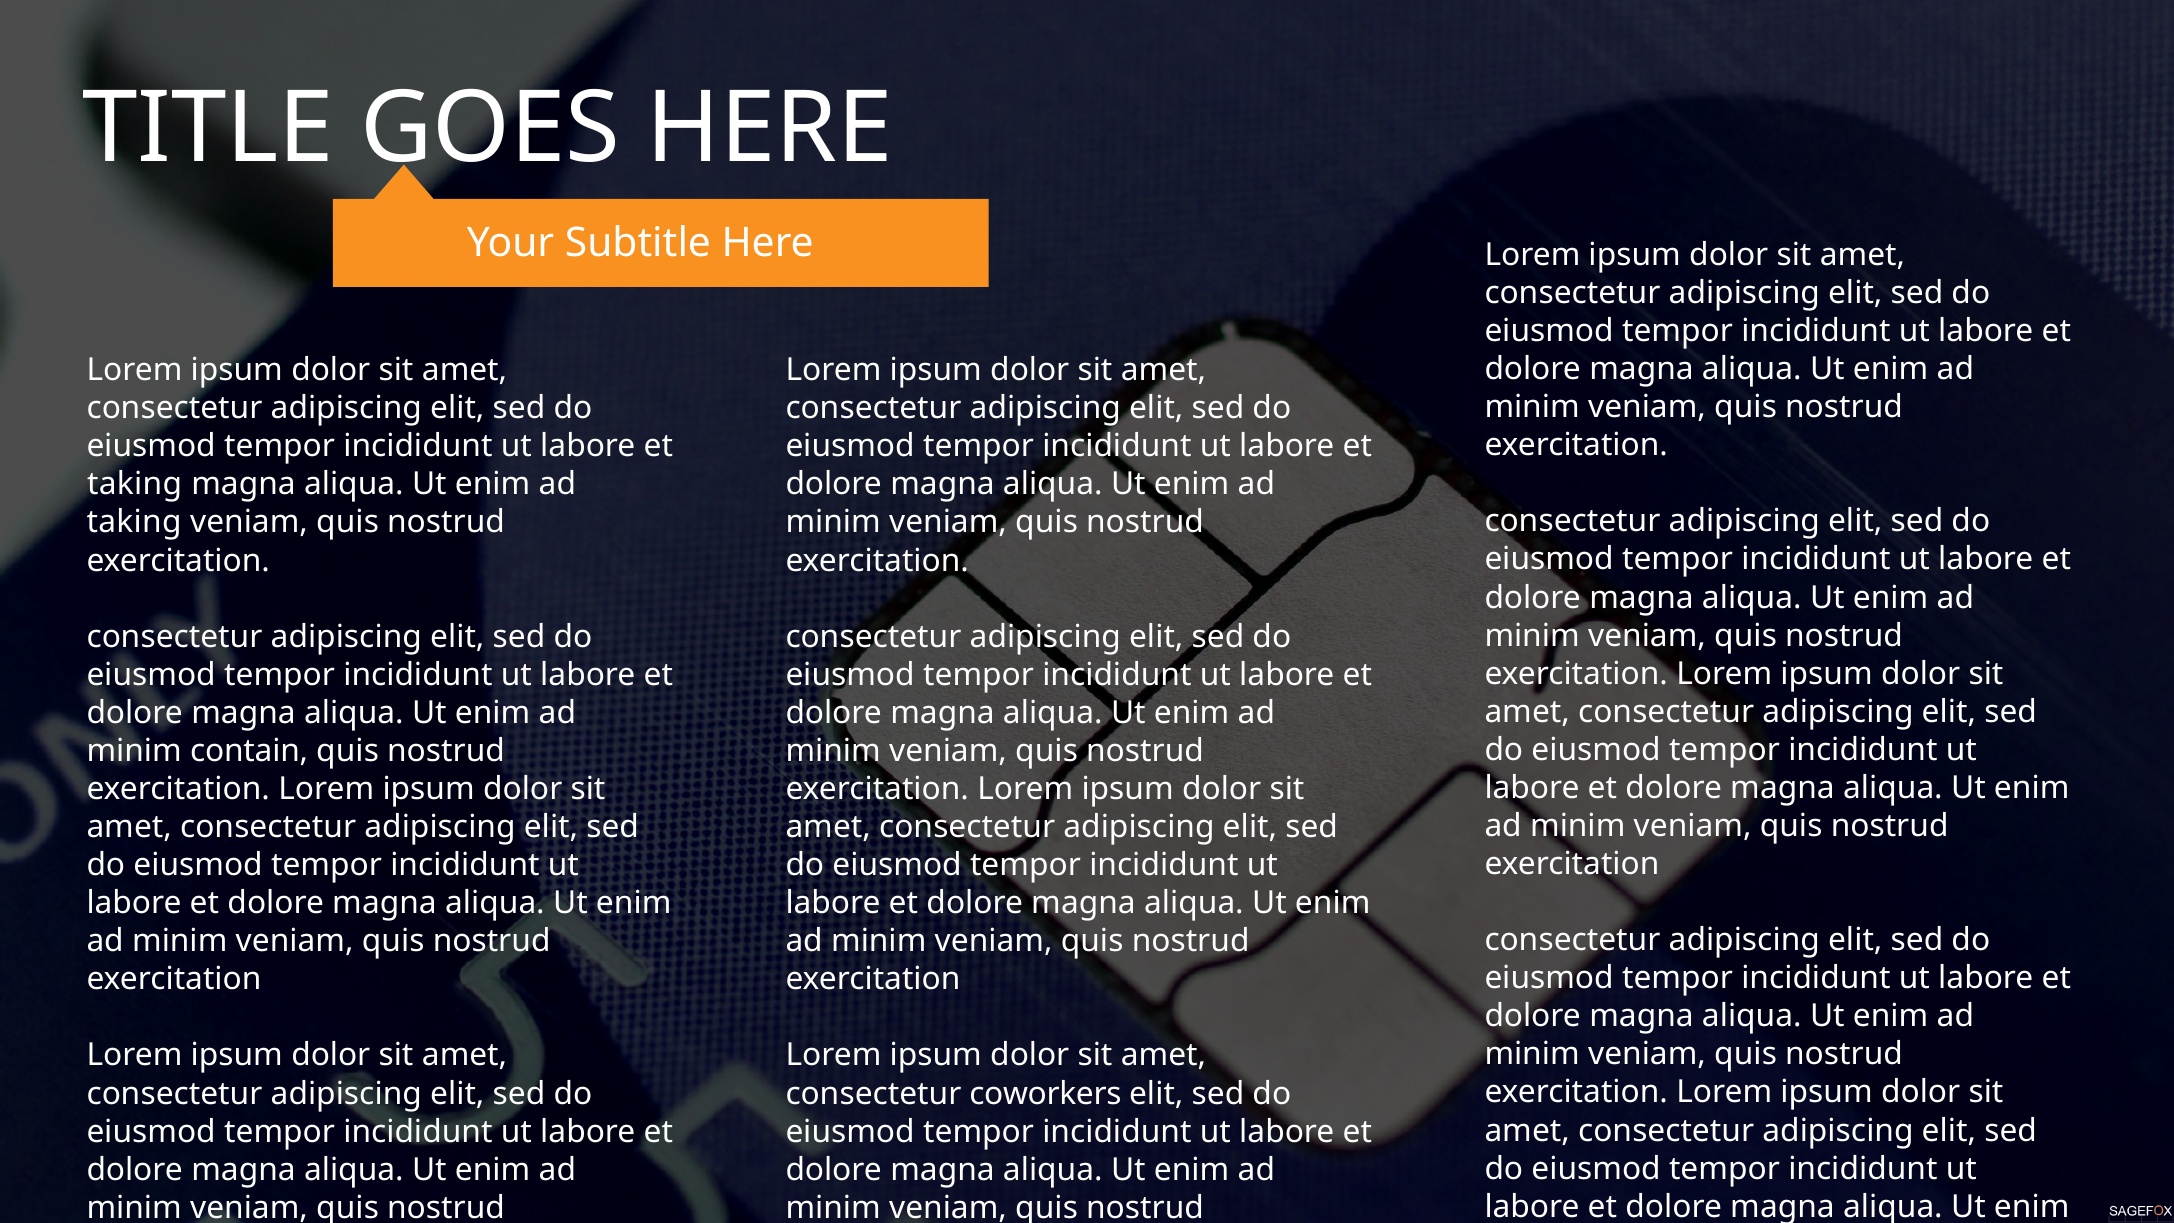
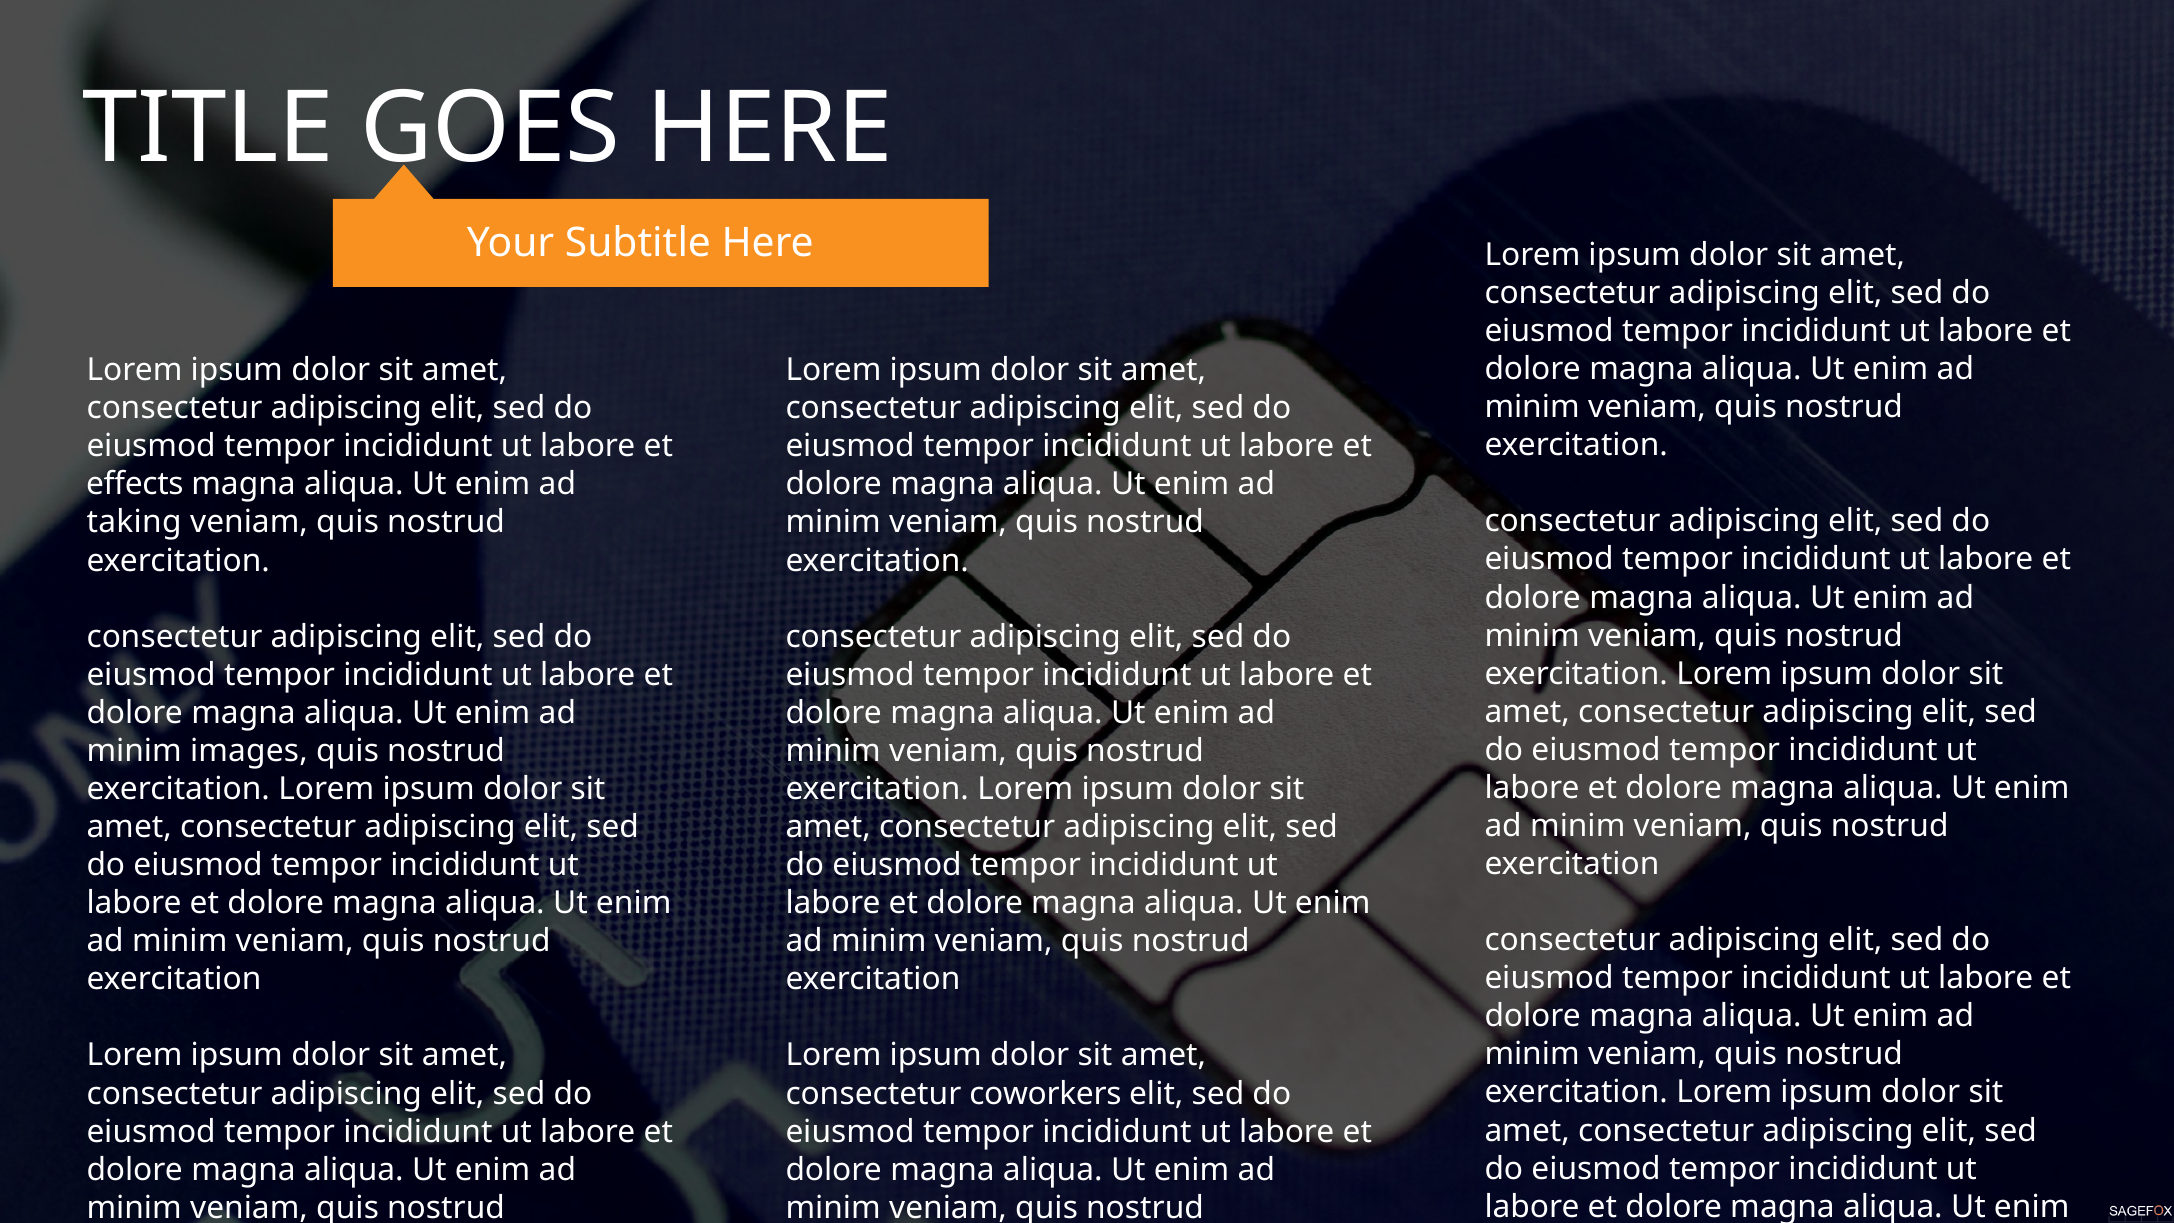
taking: taking -> effects (135, 484)
contain: contain -> images (249, 751)
